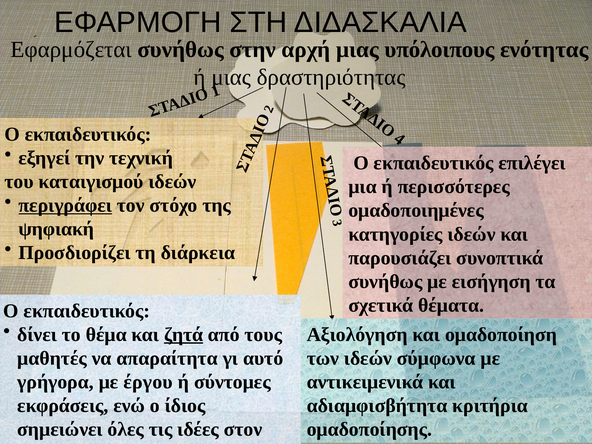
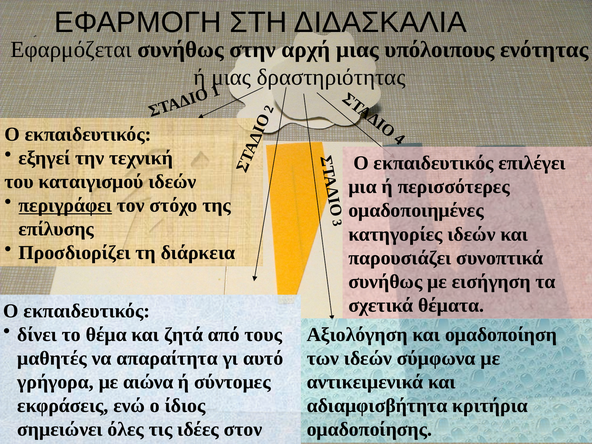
ψηφιακή: ψηφιακή -> επίλυσης (56, 229)
ζητά underline: present -> none (184, 335)
έργου: έργου -> αιώνα (148, 382)
